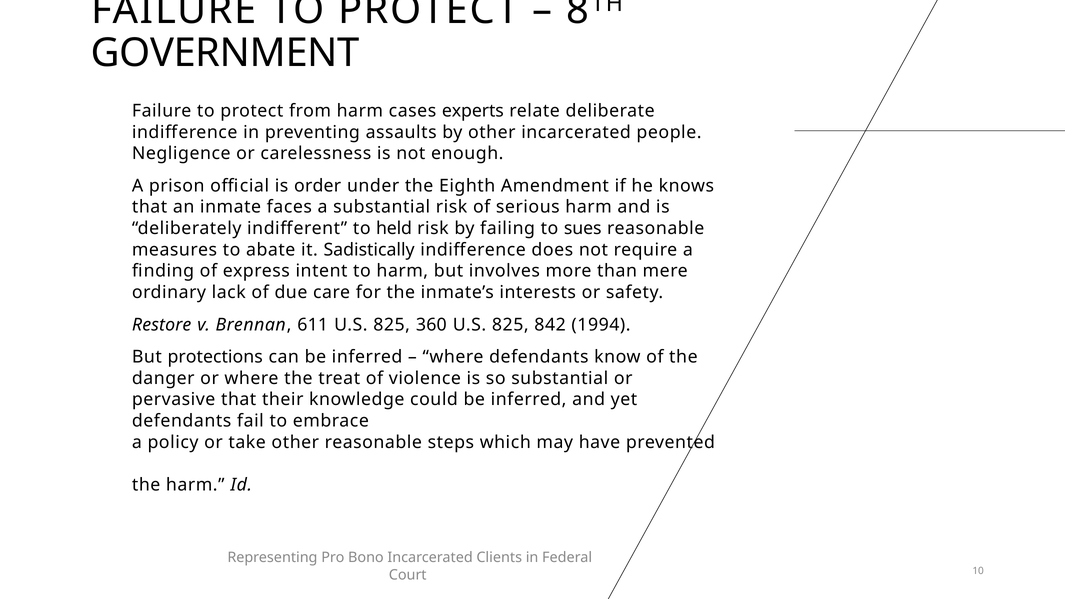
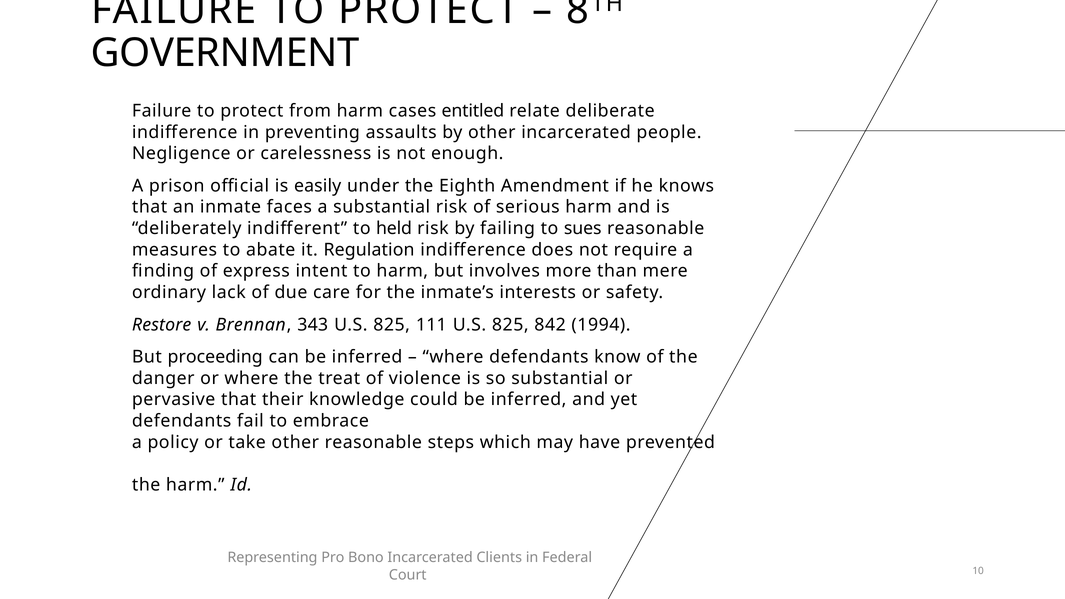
experts: experts -> entitled (473, 111)
order: order -> easily (318, 186)
Sadistically: Sadistically -> Regulation (369, 250)
611: 611 -> 343 (313, 325)
360: 360 -> 111 (431, 325)
protections: protections -> proceeding (215, 357)
